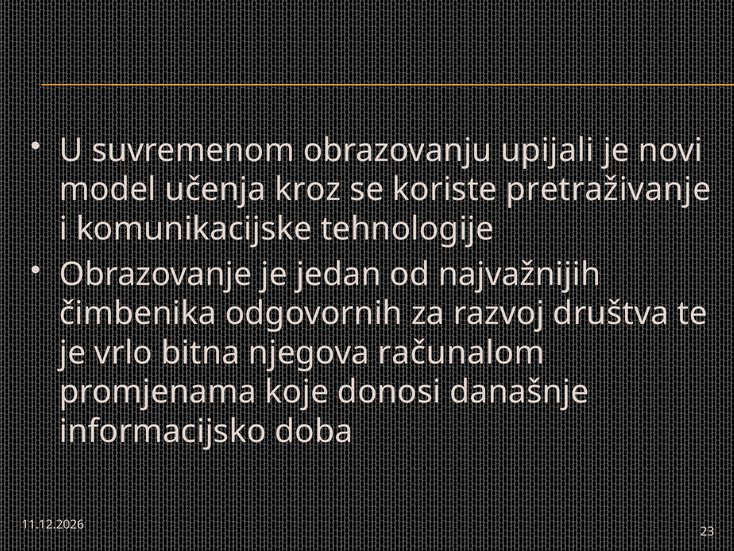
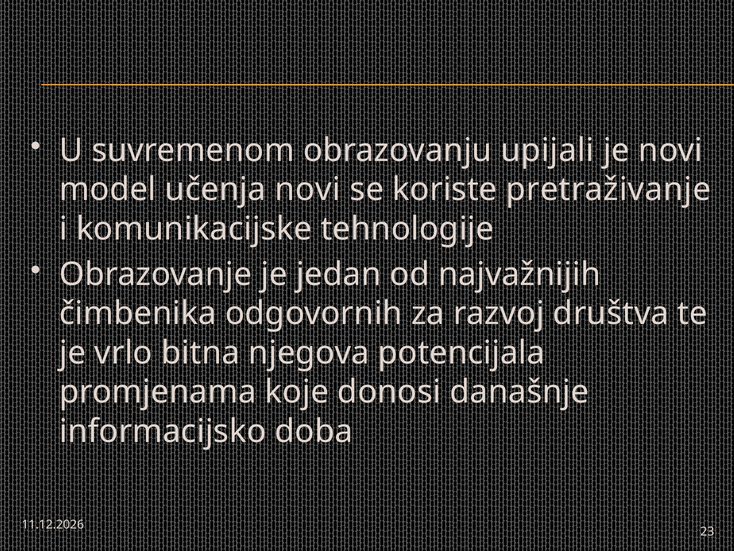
učenja kroz: kroz -> novi (308, 189)
računalom: računalom -> potencijala (462, 353)
